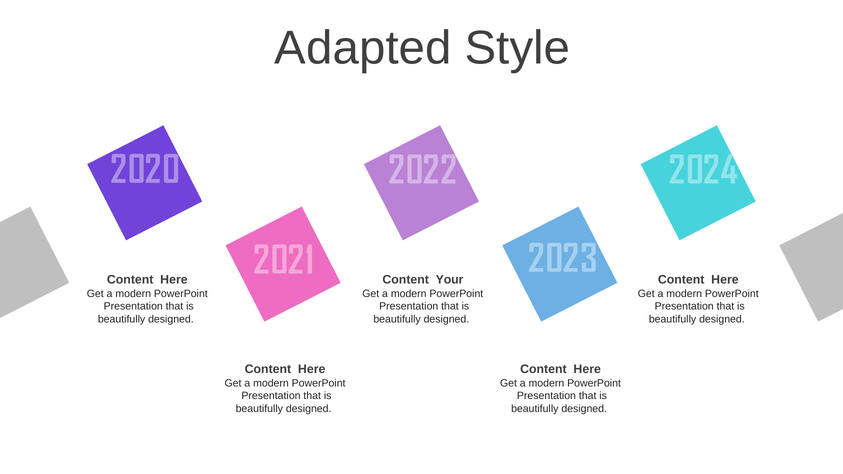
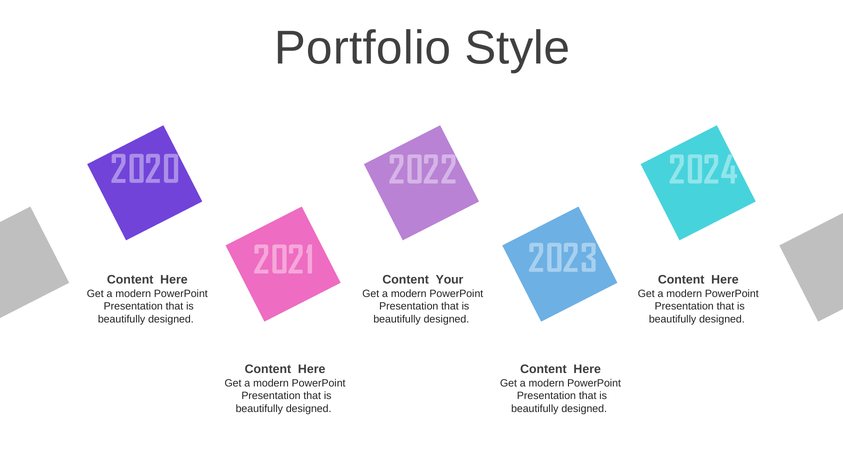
Adapted: Adapted -> Portfolio (363, 48)
